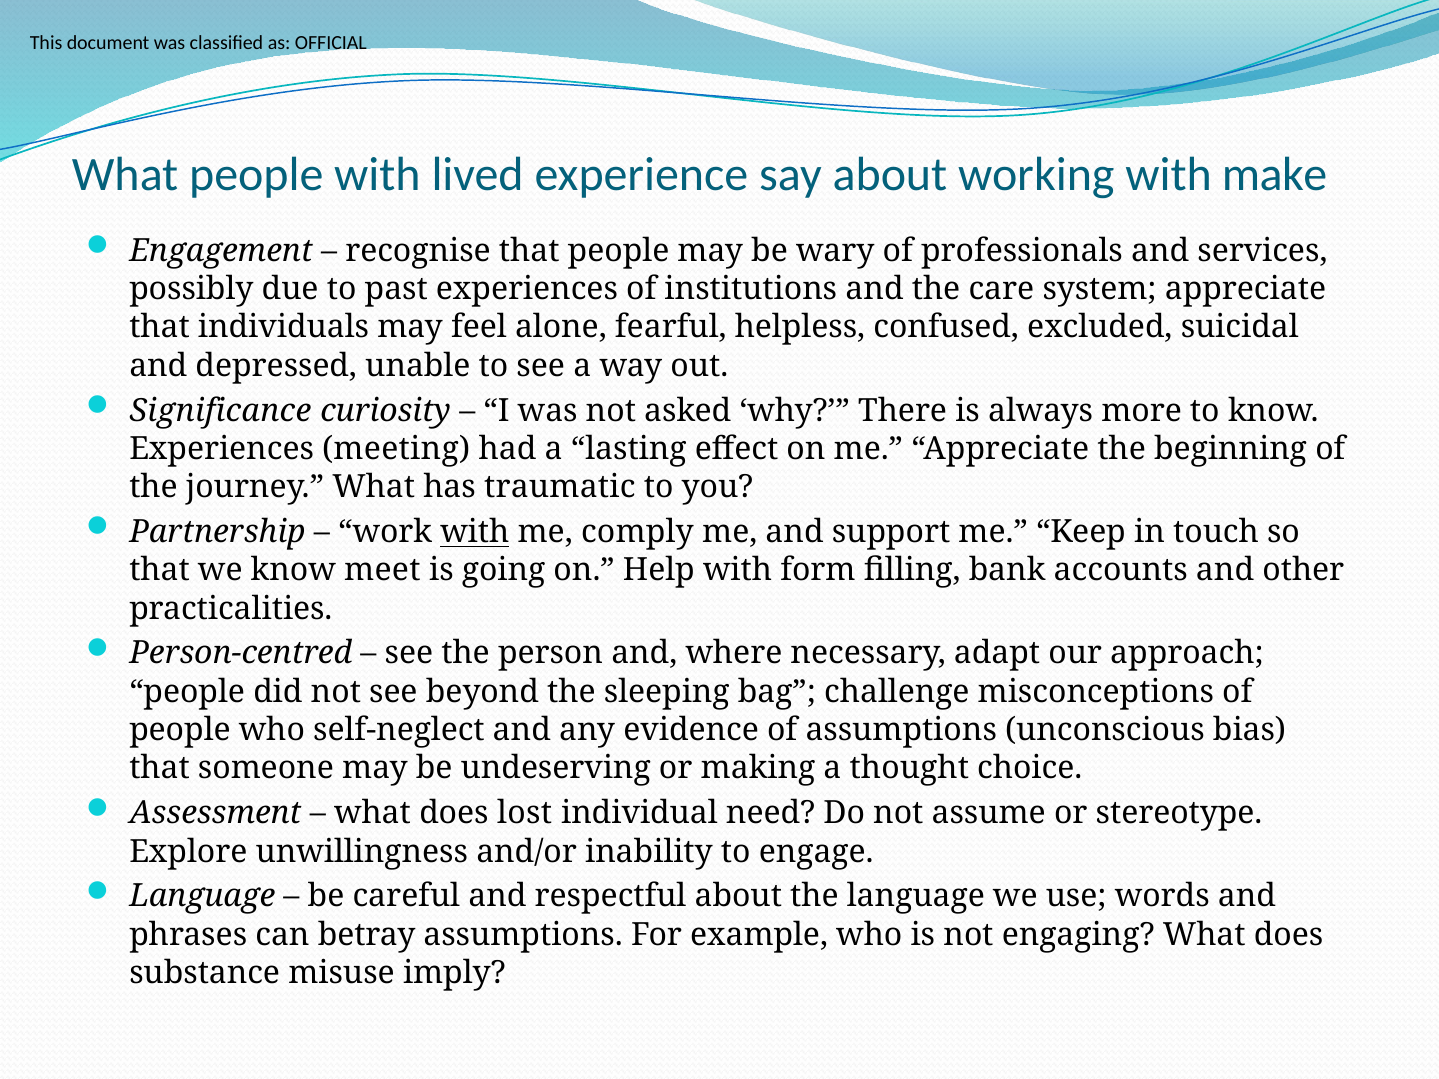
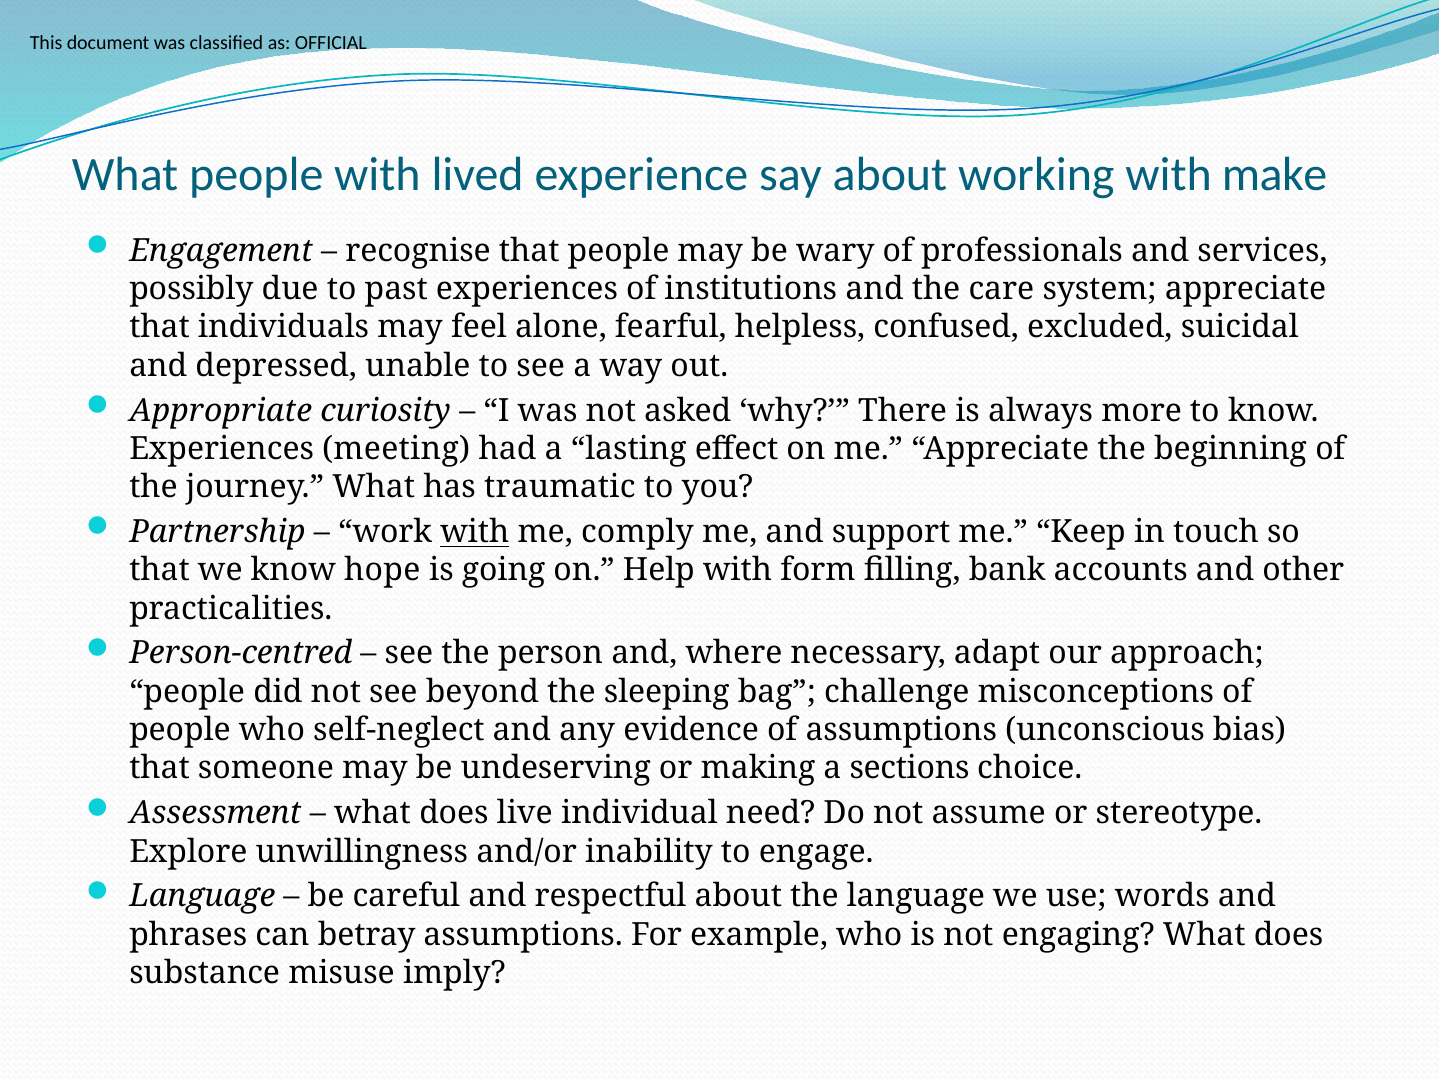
Significance: Significance -> Appropriate (221, 411)
meet: meet -> hope (382, 570)
thought: thought -> sections (909, 769)
lost: lost -> live (525, 813)
